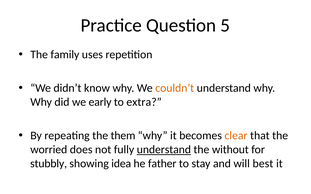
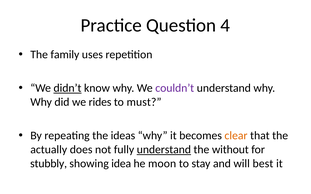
5: 5 -> 4 (225, 25)
didn’t underline: none -> present (67, 88)
couldn’t colour: orange -> purple (175, 88)
early: early -> rides (100, 102)
extra: extra -> must (144, 102)
them: them -> ideas (123, 136)
worried: worried -> actually (49, 150)
father: father -> moon (162, 164)
